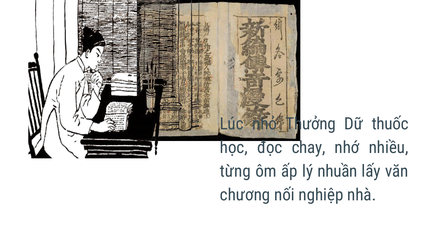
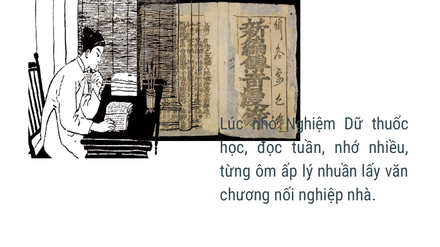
Thưởng: Thưởng -> Nghiệm (311, 124)
chay: chay -> tuần (308, 148)
